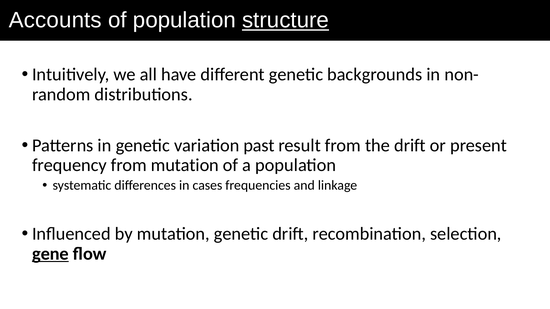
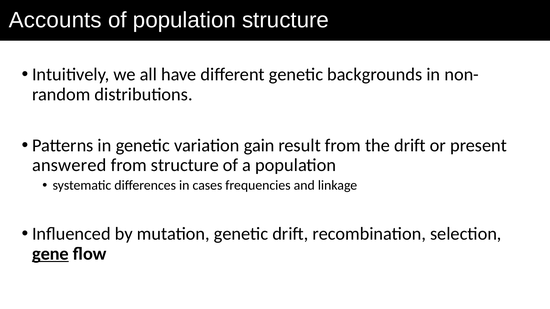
structure underline: present -> none (286, 20)
past: past -> gain (259, 146)
frequency: frequency -> answered (69, 165)
from mutation: mutation -> structure (185, 165)
